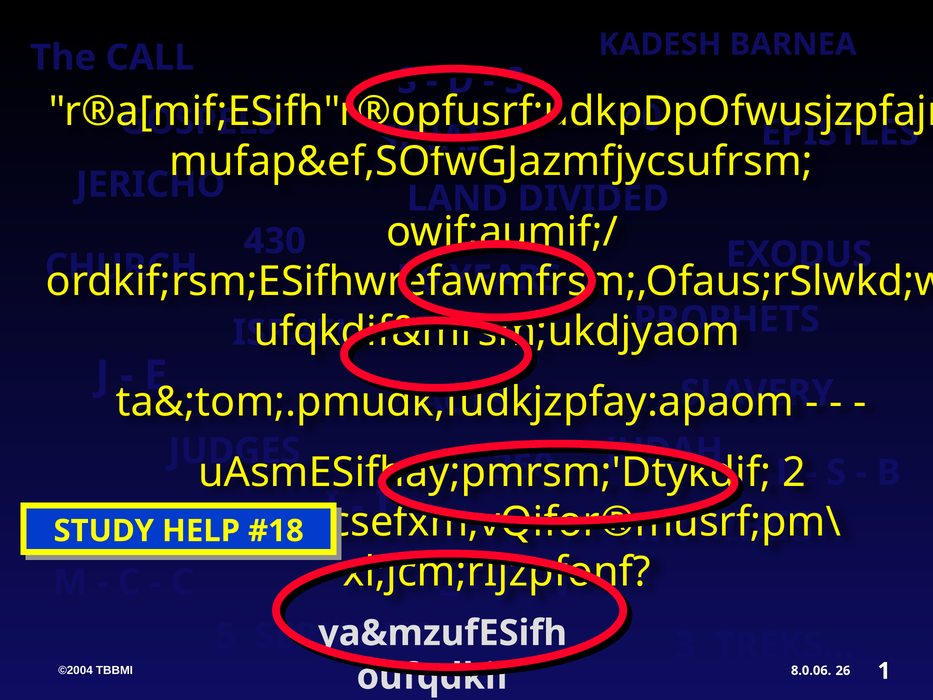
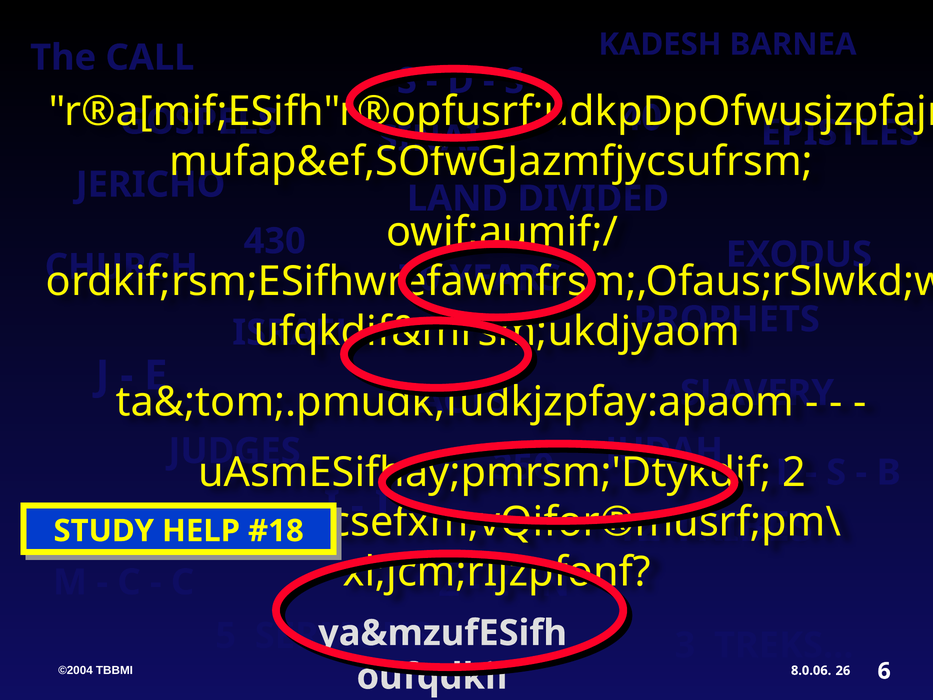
1: 1 -> 6 (884, 671)
